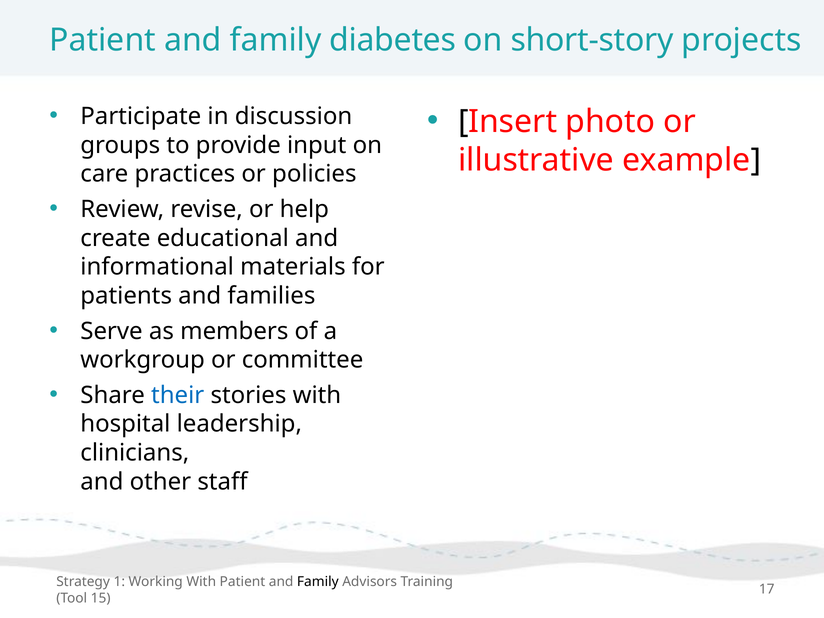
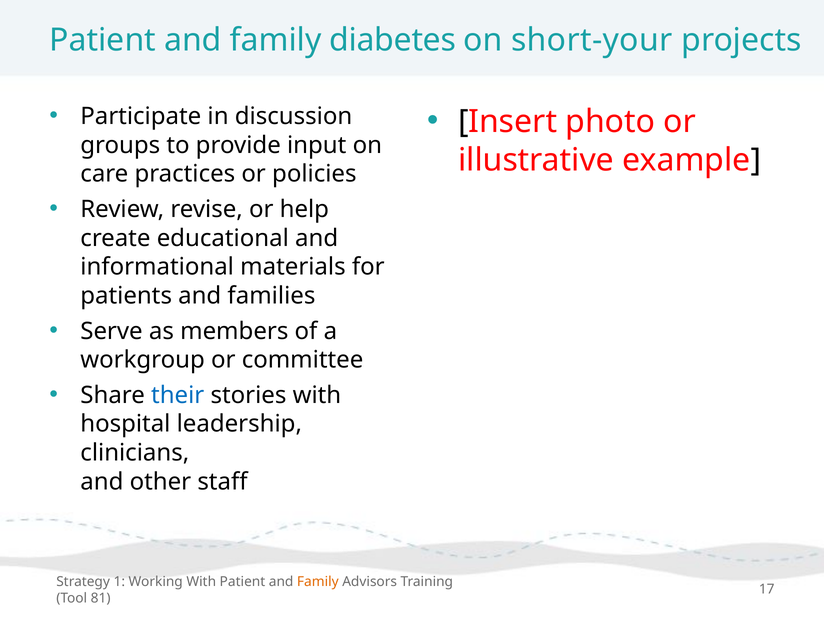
short-story: short-story -> short-your (592, 40)
Family colour: black -> orange (318, 582)
15: 15 -> 81 (101, 598)
